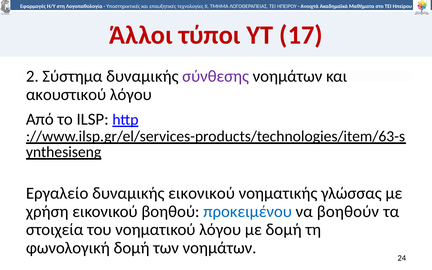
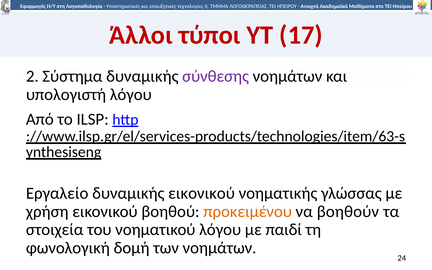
ακουστικού: ακουστικού -> υπολογιστή (66, 95)
προκειμένου colour: blue -> orange (248, 212)
με δομή: δομή -> παιδί (284, 230)
